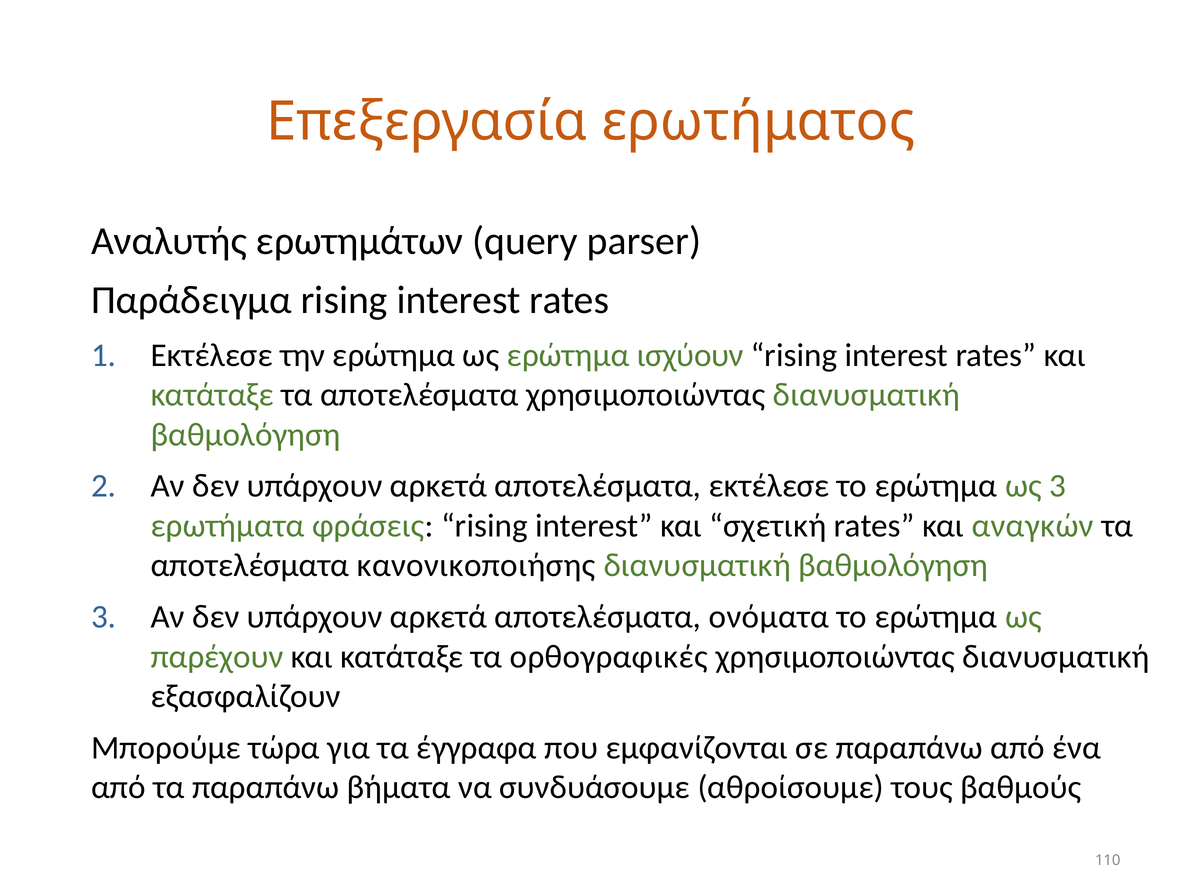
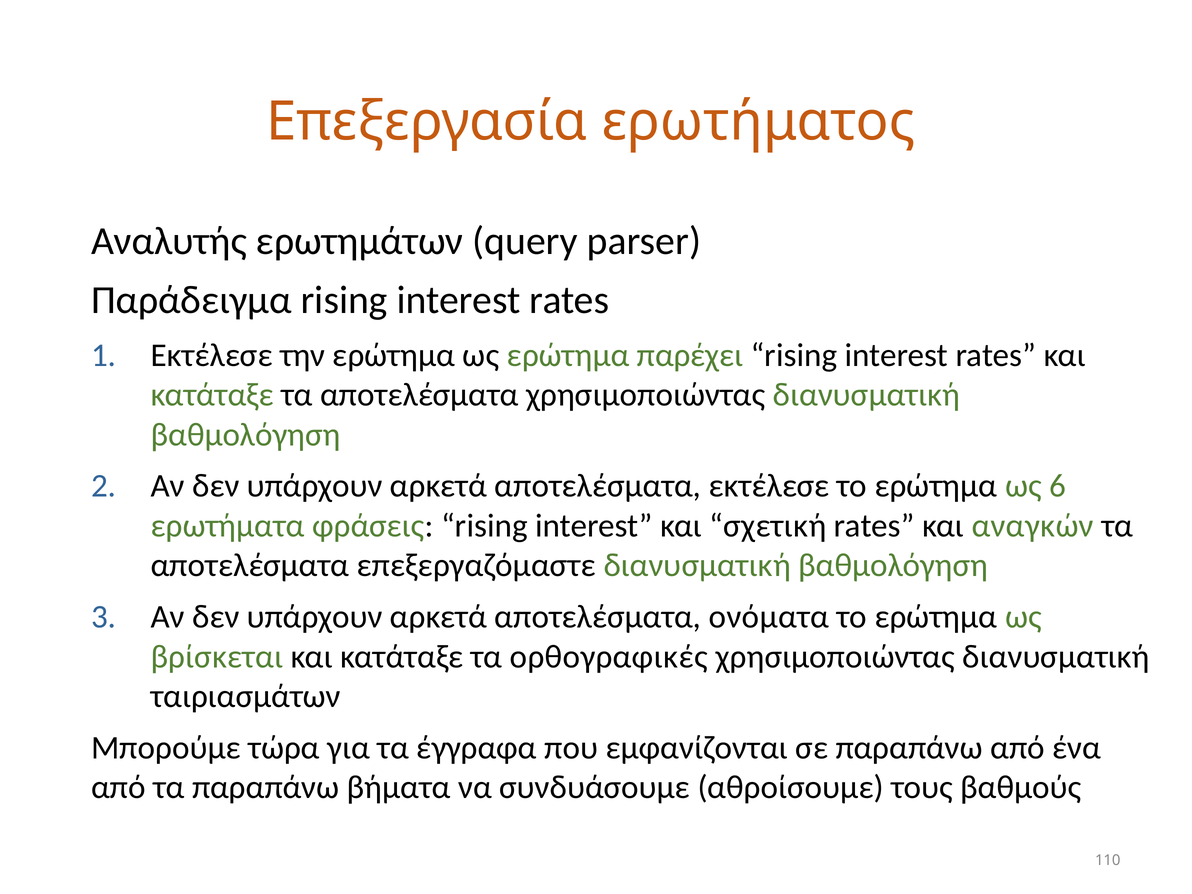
ισχύουν: ισχύουν -> παρέχει (690, 355)
ως 3: 3 -> 6 (1058, 486)
κανονικοποιήσης: κανονικοποιήσης -> επεξεργαζόμαστε (476, 566)
παρέχουν: παρέχουν -> βρίσκεται (217, 657)
εξασφαλίζουν: εξασφαλίζουν -> ταιριασμάτων (246, 696)
